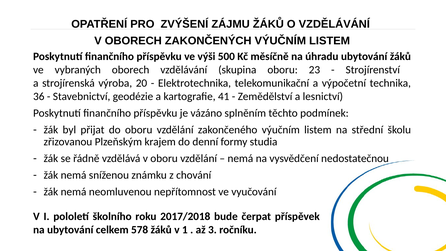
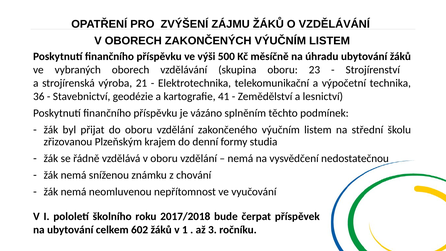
20: 20 -> 21 (141, 83)
578: 578 -> 602 (140, 230)
